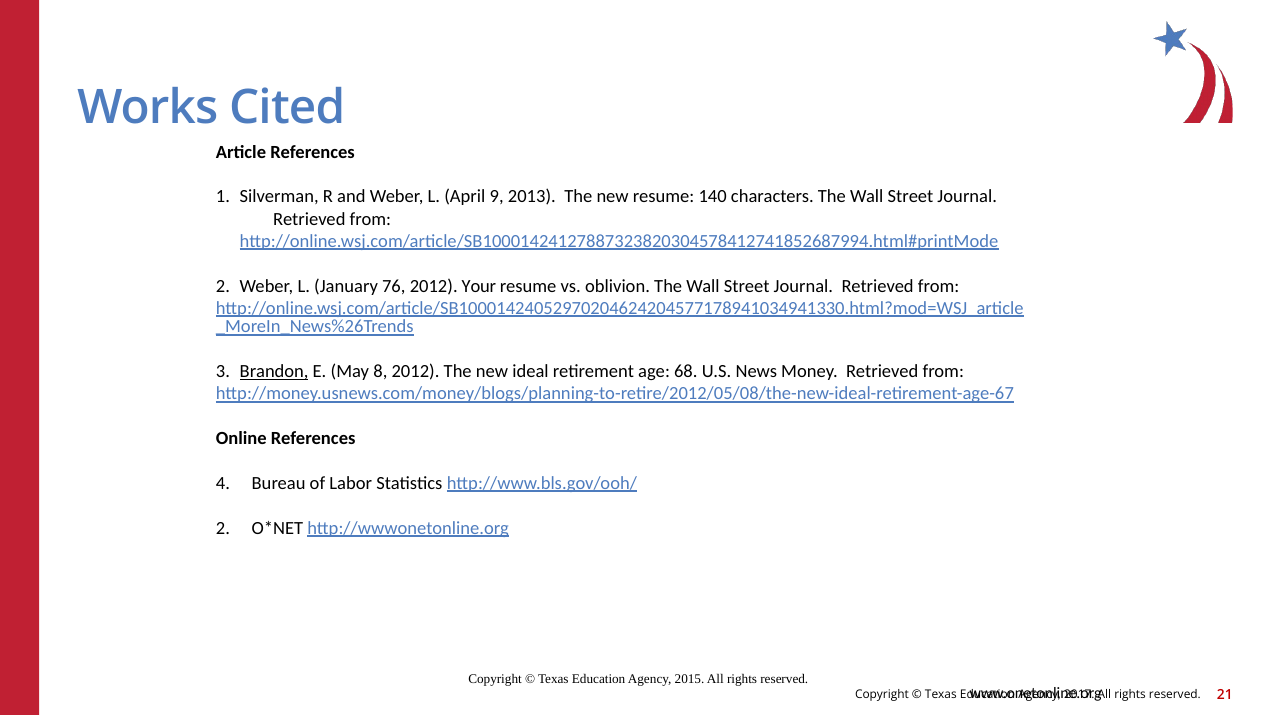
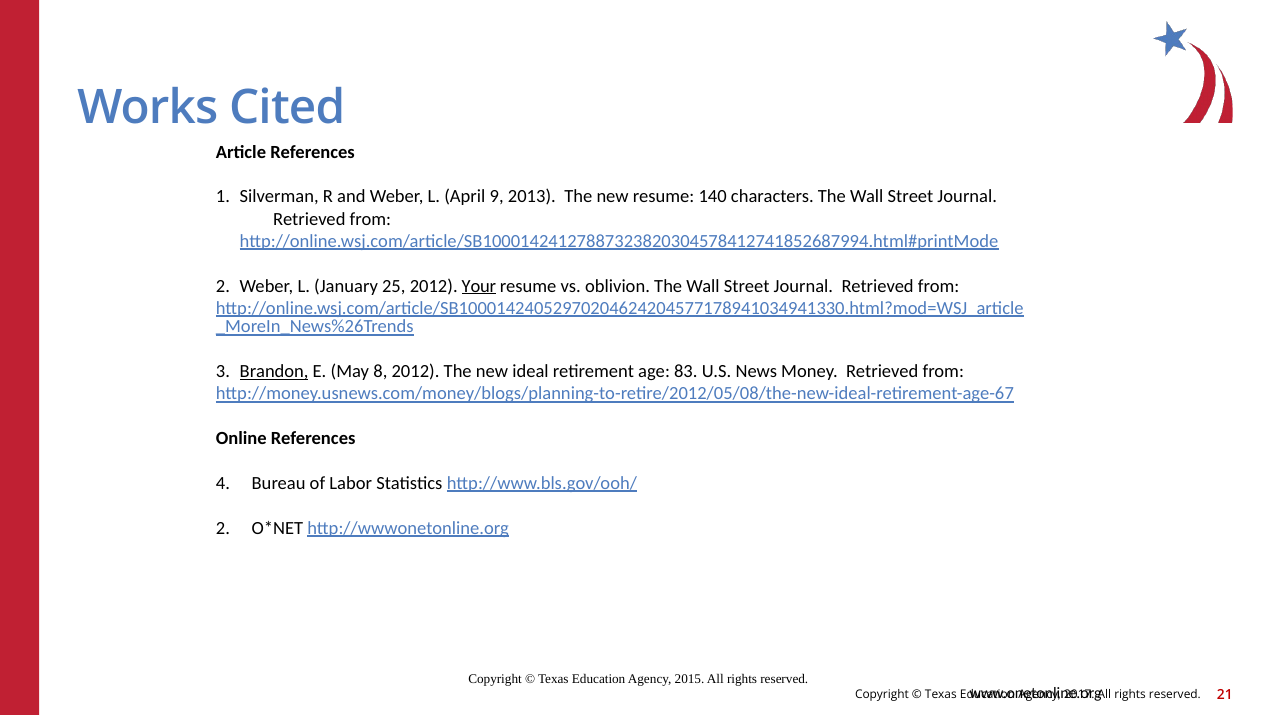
76: 76 -> 25 (394, 286)
Your underline: none -> present (479, 286)
68: 68 -> 83 (686, 372)
